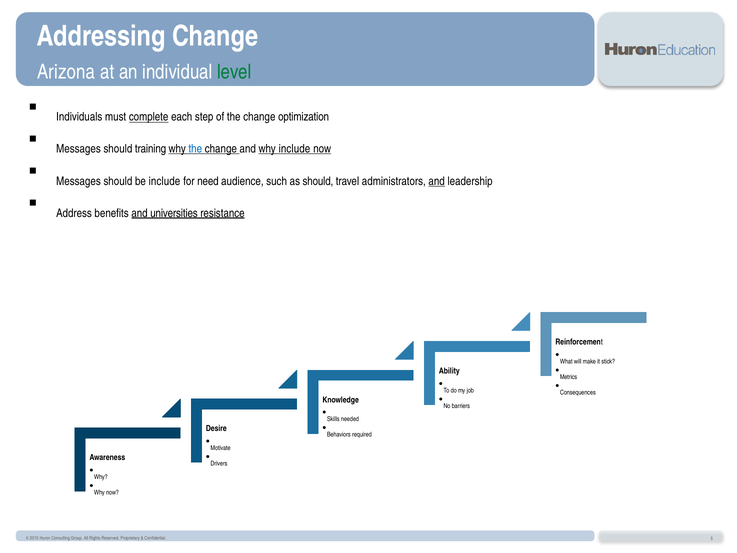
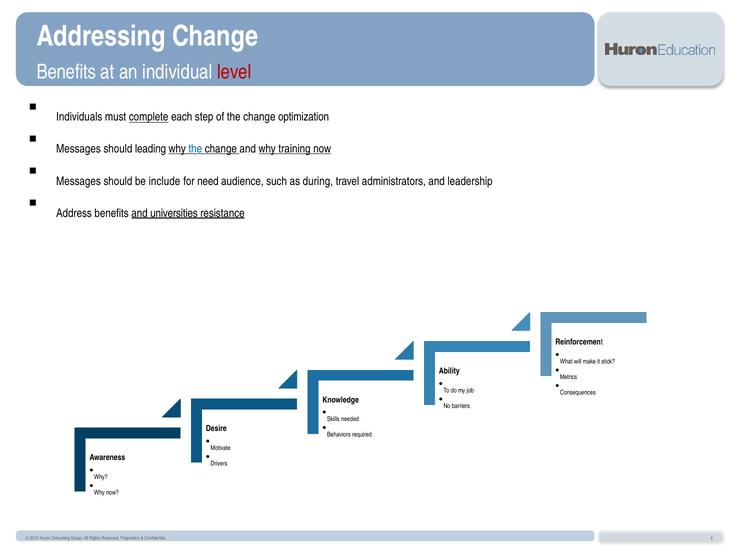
Arizona: Arizona -> Benefits (66, 72)
level colour: green -> red (234, 72)
training: training -> leading (151, 149)
why include: include -> training (295, 149)
as should: should -> during (318, 181)
and underline: present -> none (437, 181)
